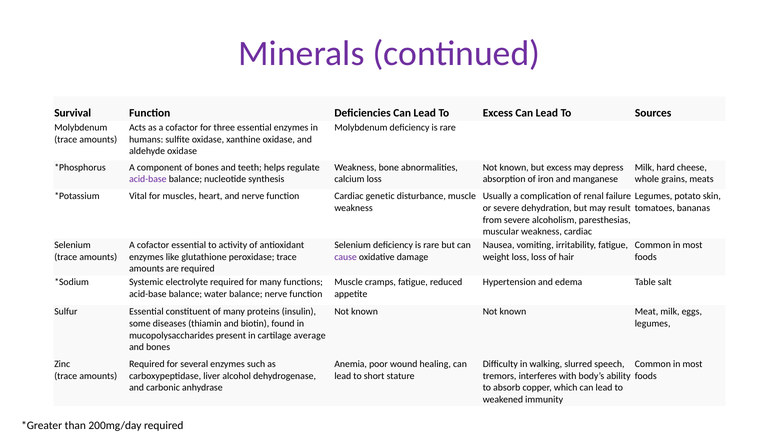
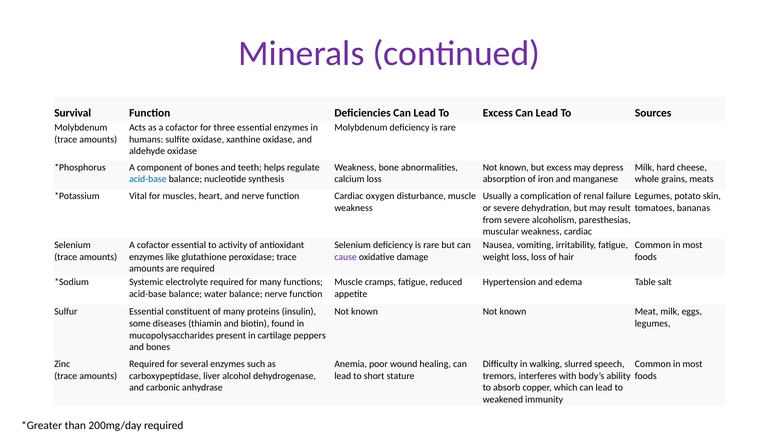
acid-base colour: purple -> blue (148, 179)
genetic: genetic -> oxygen (380, 196)
average: average -> peppers (310, 336)
